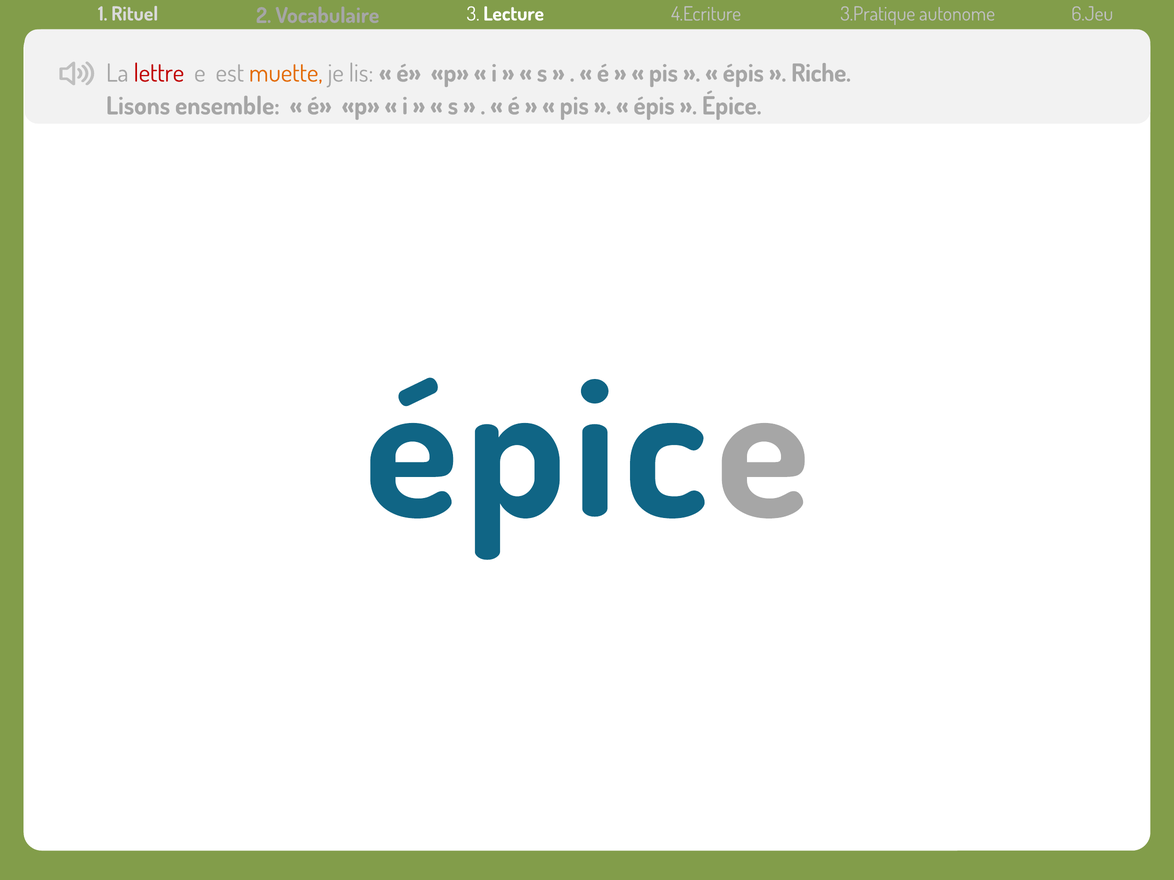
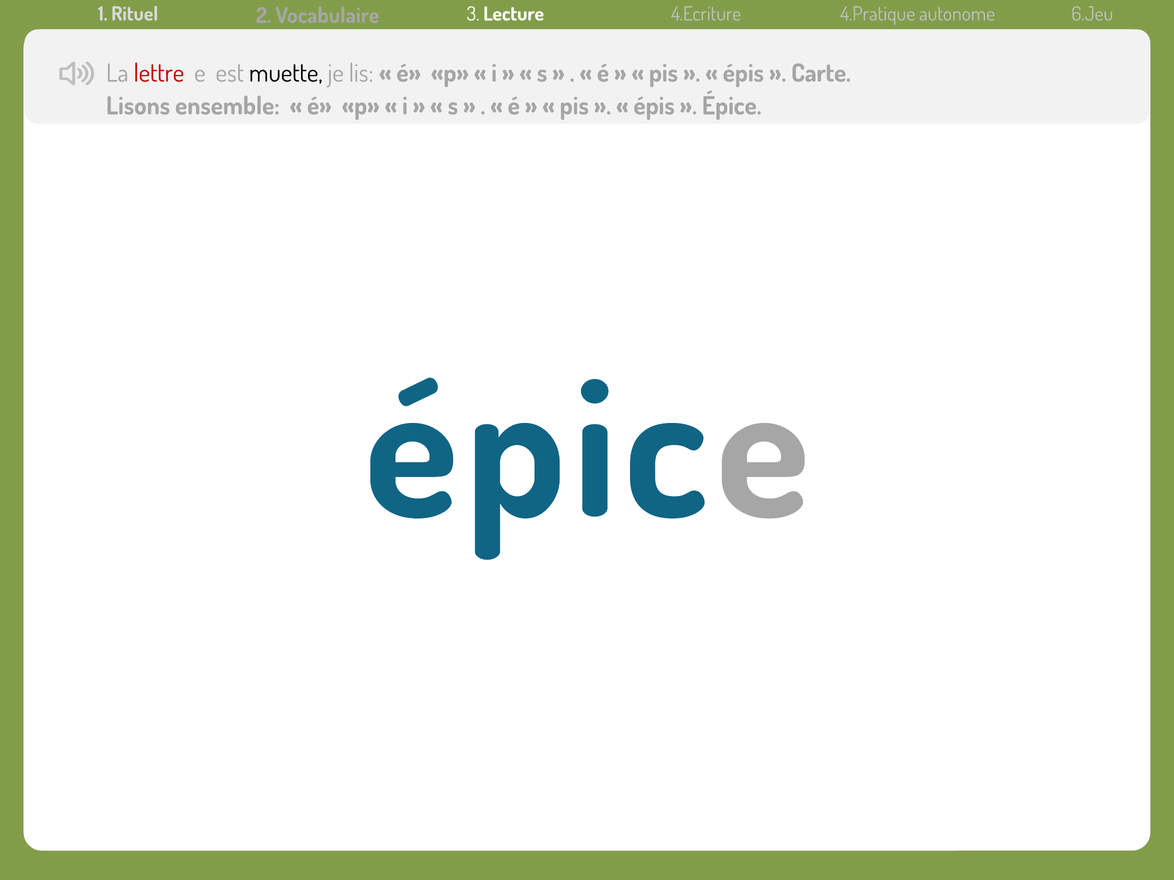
3.Pratique: 3.Pratique -> 4.Pratique (878, 14)
muette colour: orange -> black (286, 73)
Riche: Riche -> Carte (821, 73)
